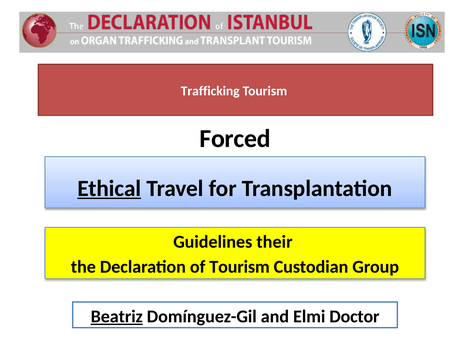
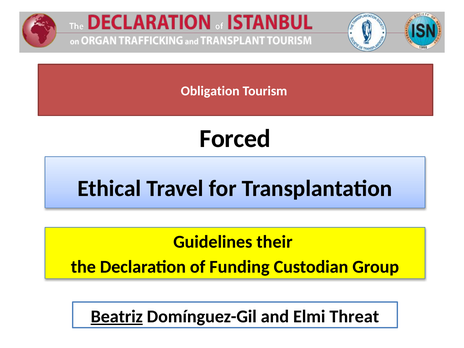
Trafficking: Trafficking -> Obligation (210, 91)
Ethical underline: present -> none (109, 188)
of Tourism: Tourism -> Funding (239, 267)
Doctor: Doctor -> Threat (354, 317)
